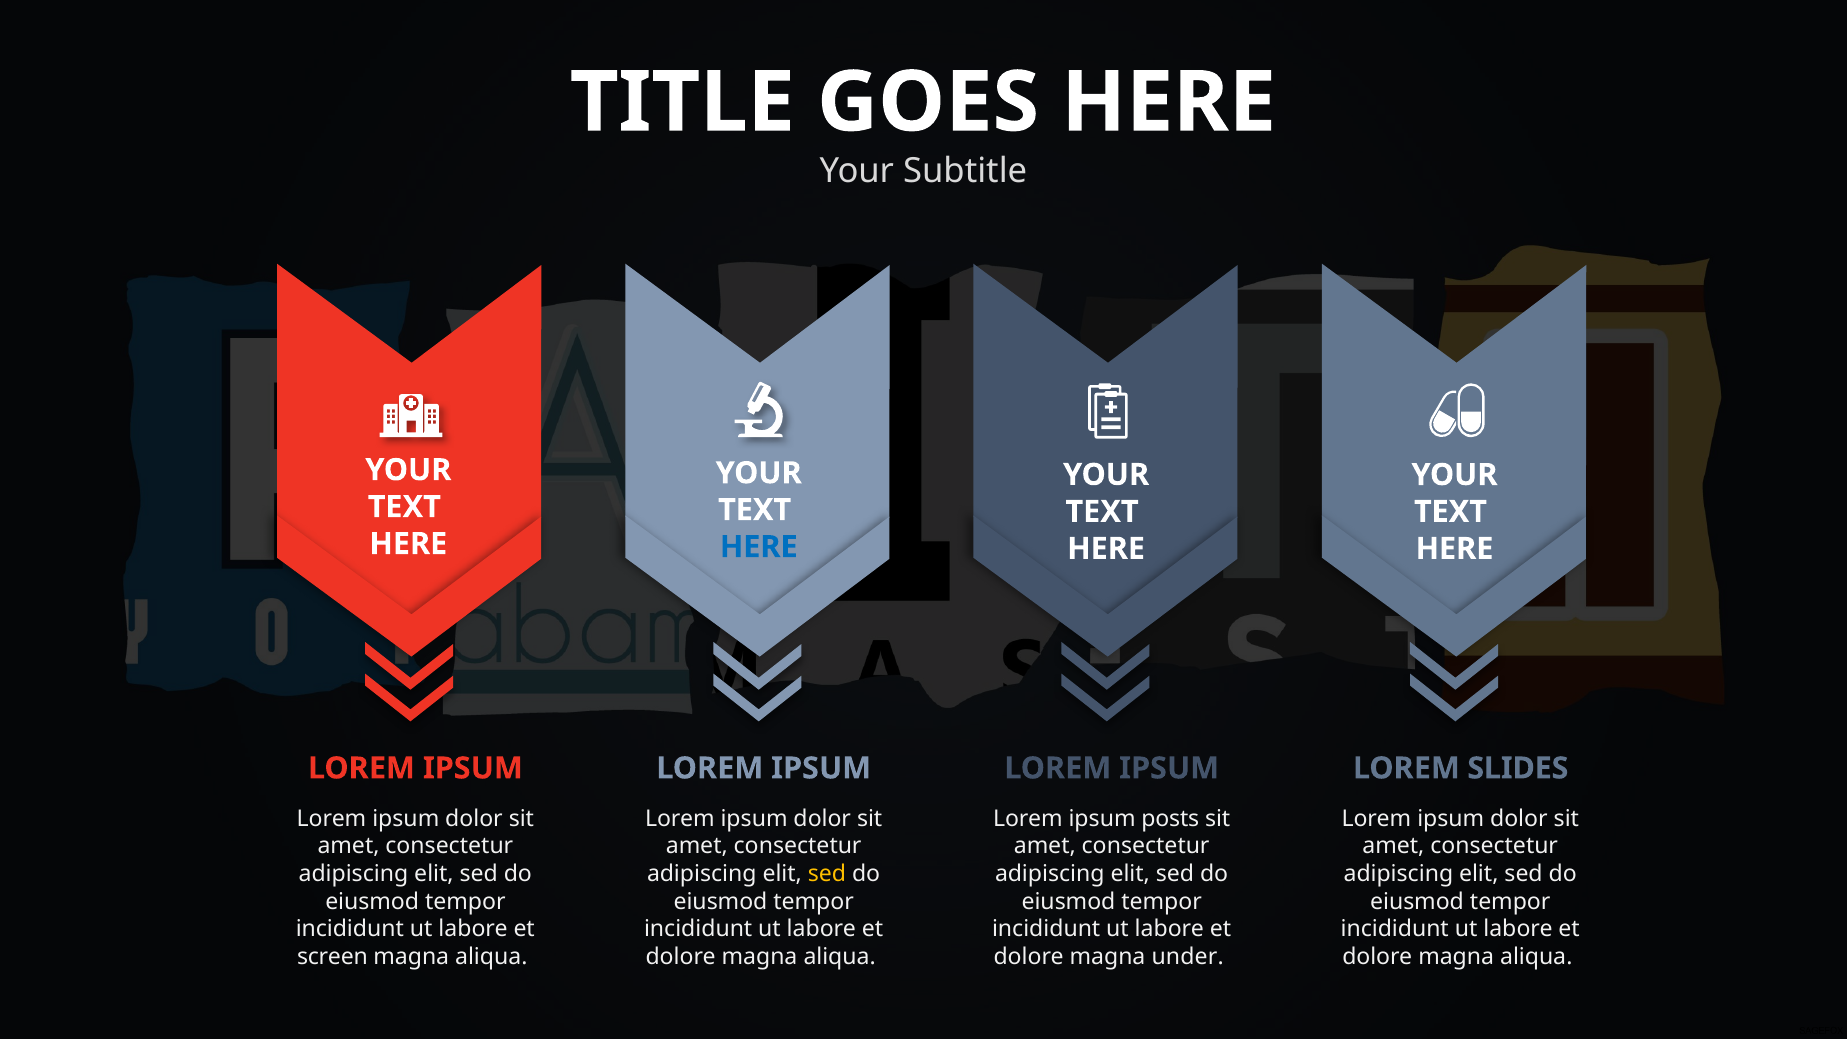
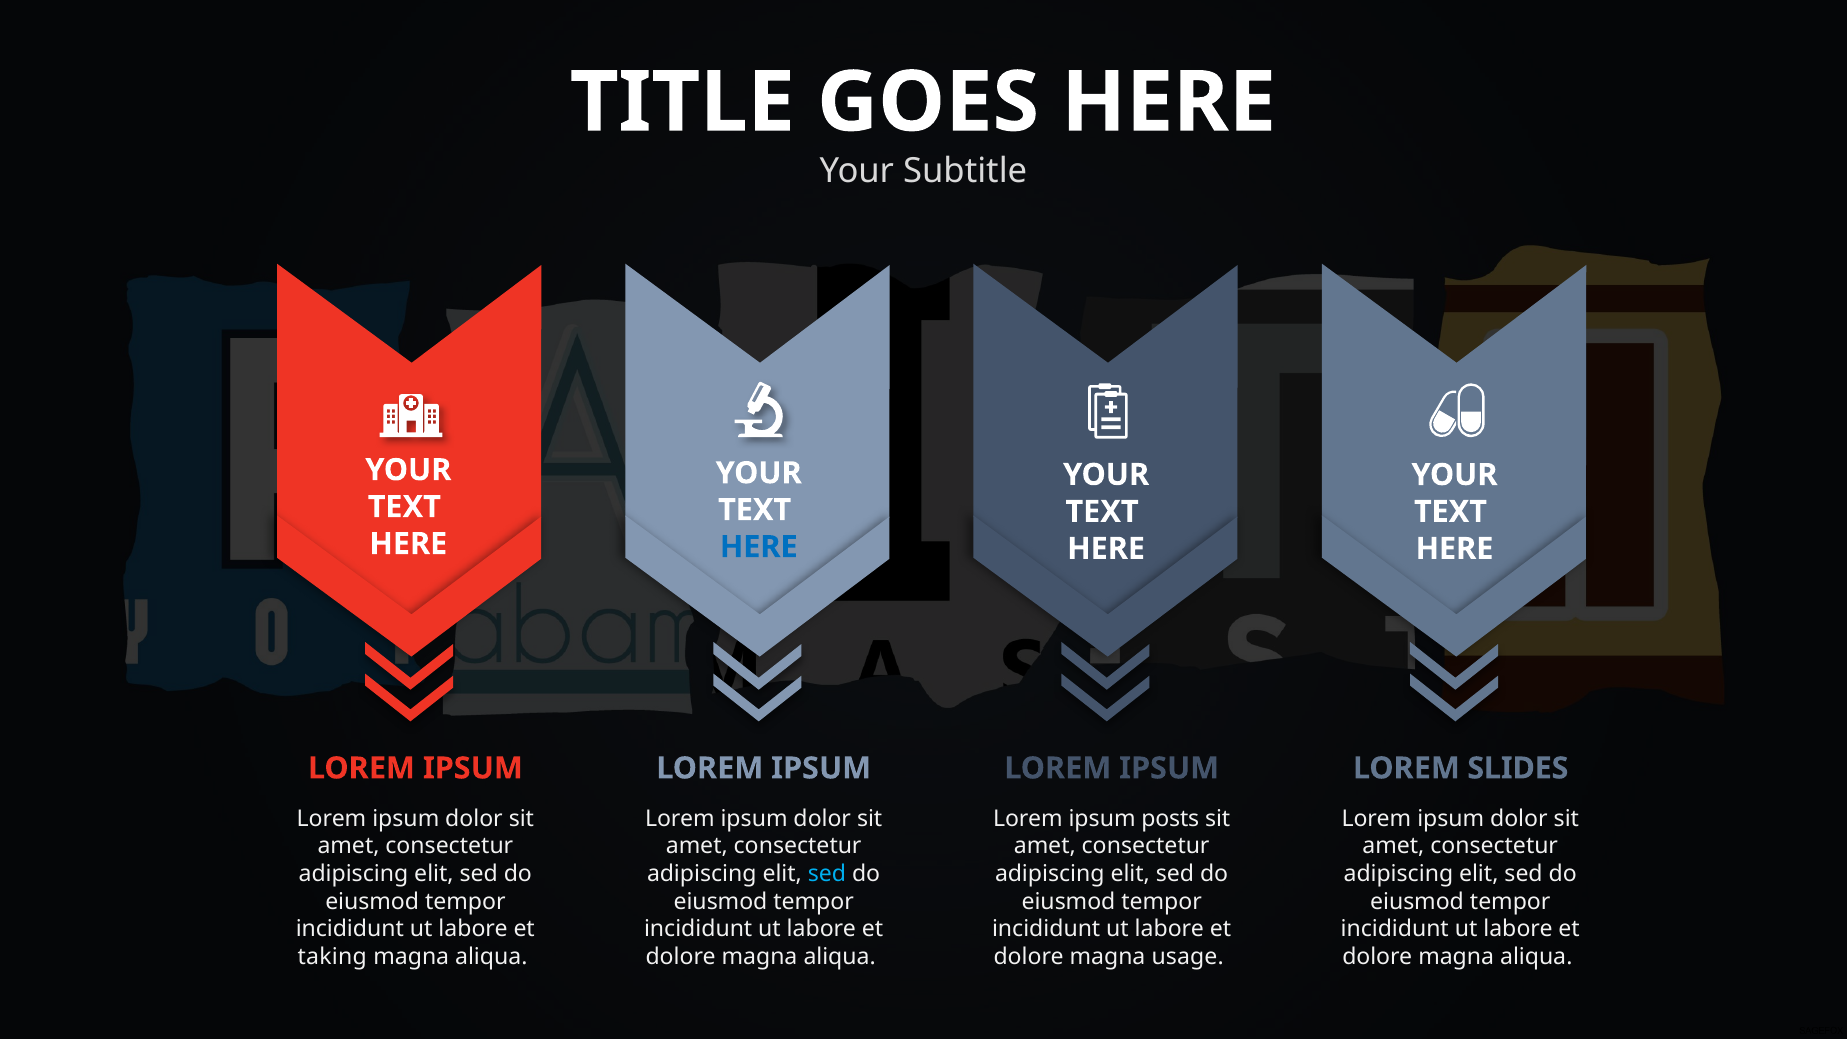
sed colour: yellow -> light blue (827, 874)
screen: screen -> taking (332, 957)
under: under -> usage (1188, 957)
